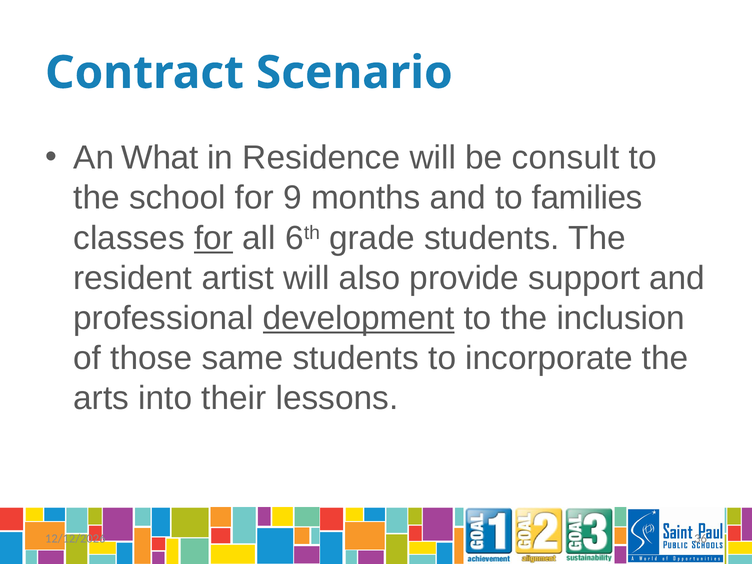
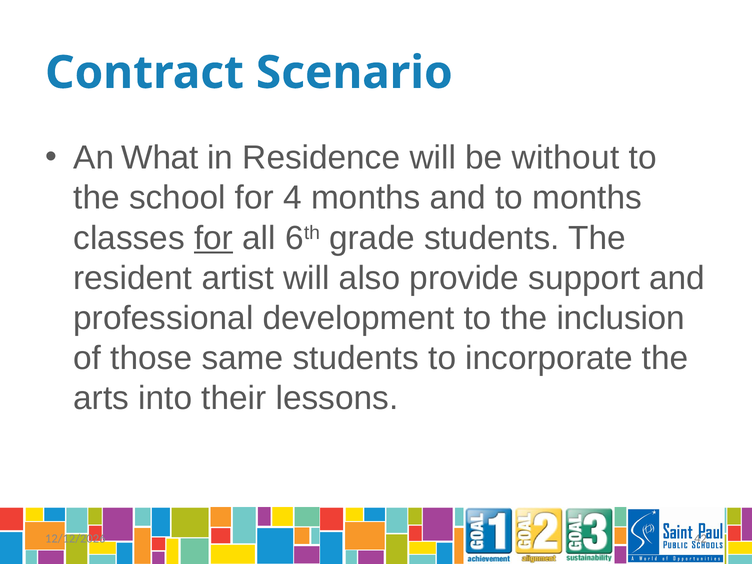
consult: consult -> without (566, 158)
9: 9 -> 4 (293, 198)
to families: families -> months (587, 198)
development underline: present -> none (359, 318)
36: 36 -> 42 (701, 538)
